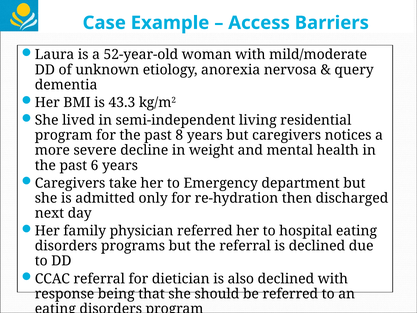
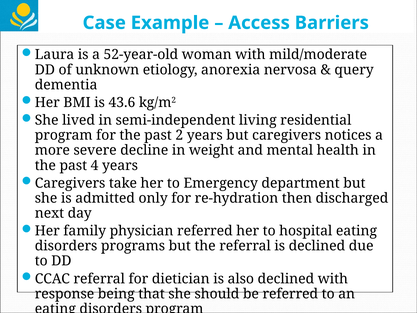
43.3: 43.3 -> 43.6 (122, 102)
8: 8 -> 2 (179, 135)
6: 6 -> 4 (95, 165)
